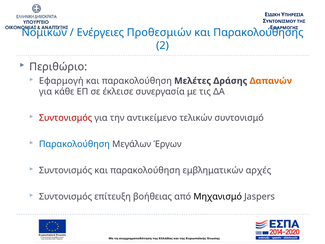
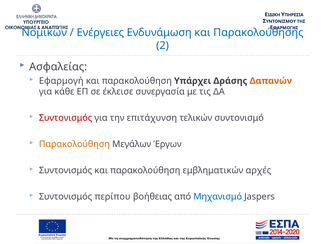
Προθεσμιών: Προθεσμιών -> Ενδυνάμωση (159, 32)
Περιθώριο: Περιθώριο -> Ασφαλείας (58, 67)
Μελέτες: Μελέτες -> Υπάρχει (193, 81)
αντικείμενο: αντικείμενο -> επιτάχυνση (152, 118)
Παρακολούθηση colour: blue -> orange (74, 144)
επίτευξη: επίτευξη -> περίπου (113, 196)
Μηχανισμό colour: black -> blue (218, 196)
